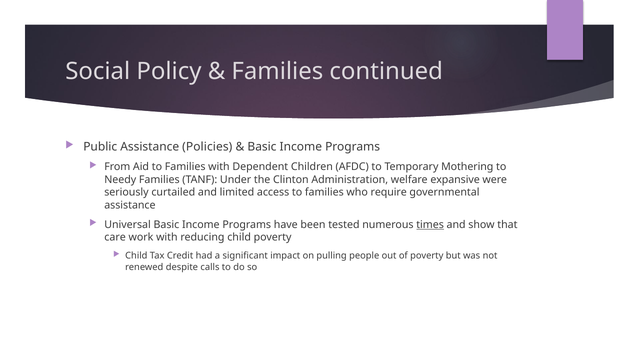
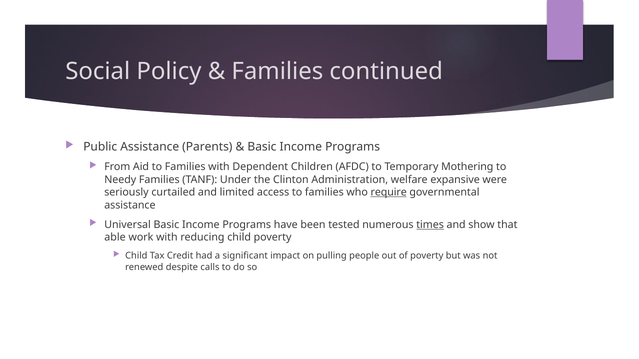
Policies: Policies -> Parents (207, 147)
require underline: none -> present (389, 193)
care: care -> able (115, 238)
